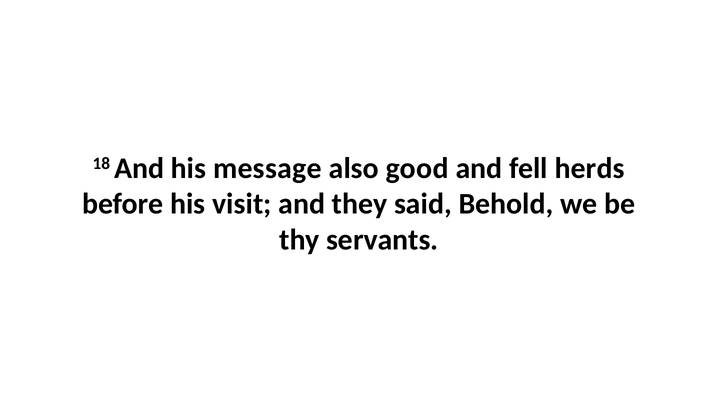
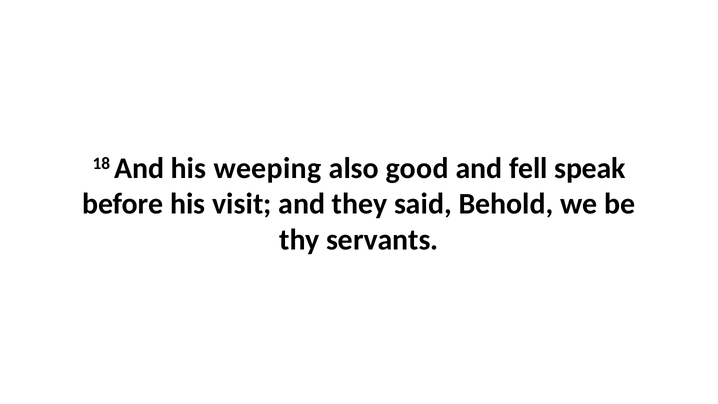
message: message -> weeping (267, 168)
herds: herds -> speak (590, 168)
